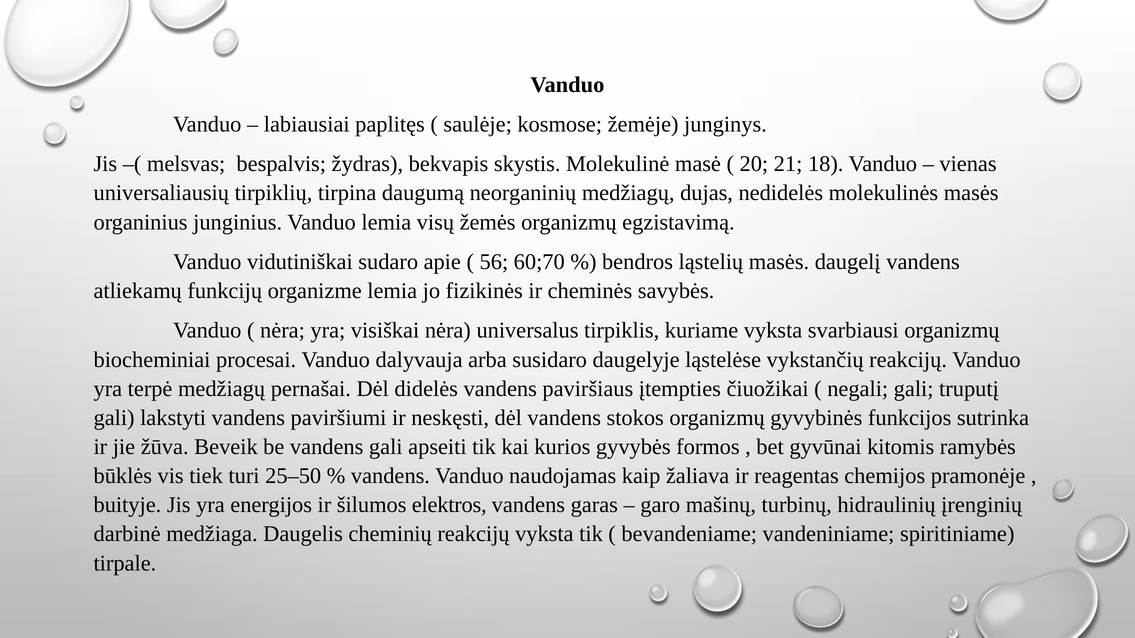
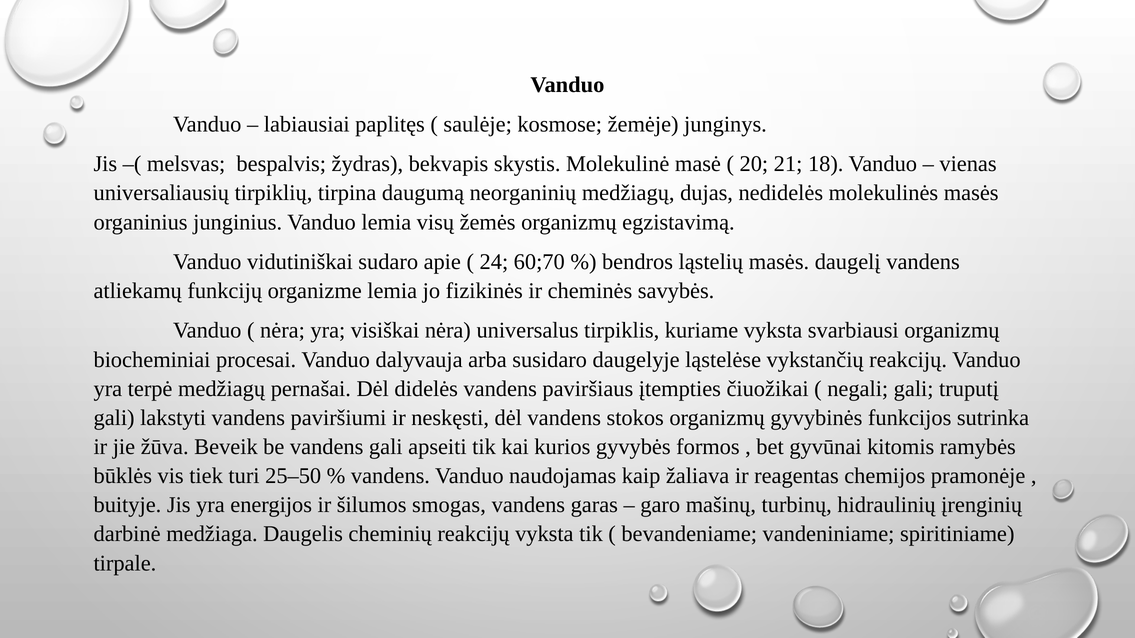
56: 56 -> 24 (494, 262)
elektros: elektros -> smogas (449, 505)
